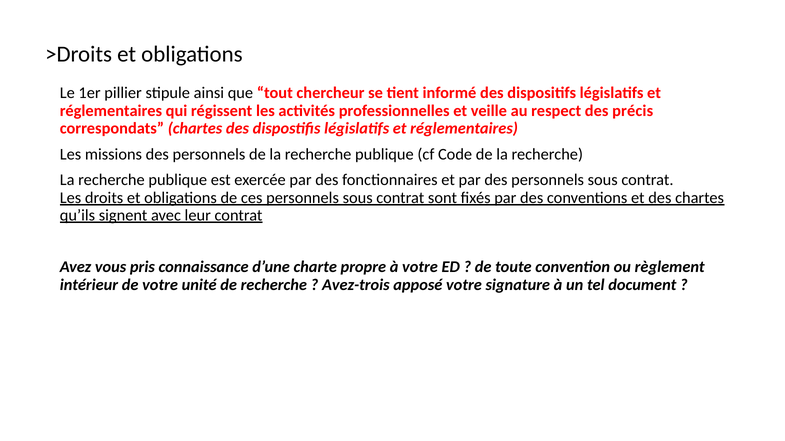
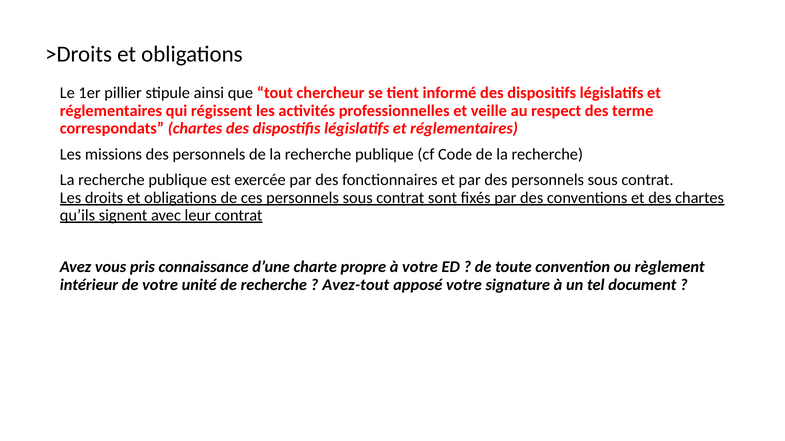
précis: précis -> terme (633, 111)
Avez-trois: Avez-trois -> Avez-tout (356, 285)
